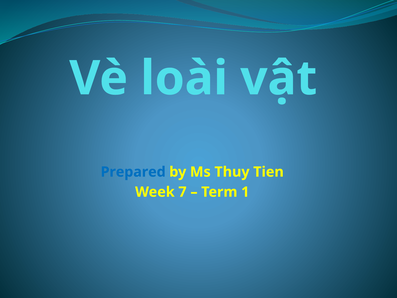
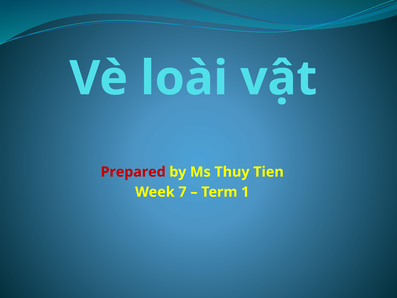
Prepared colour: blue -> red (133, 172)
